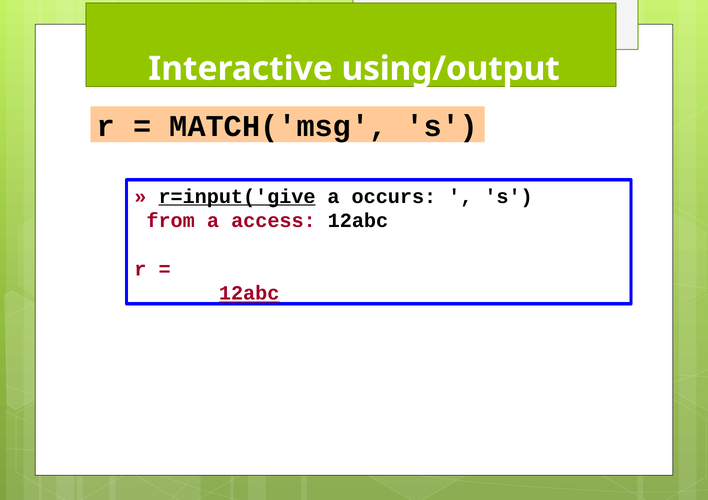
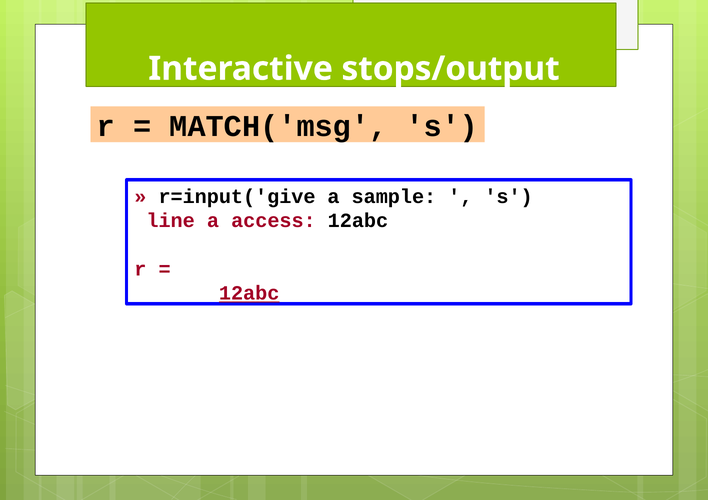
using/output: using/output -> stops/output (451, 69)
r=input('give underline: present -> none (237, 197)
occurs: occurs -> sample (394, 197)
from: from -> line (171, 221)
